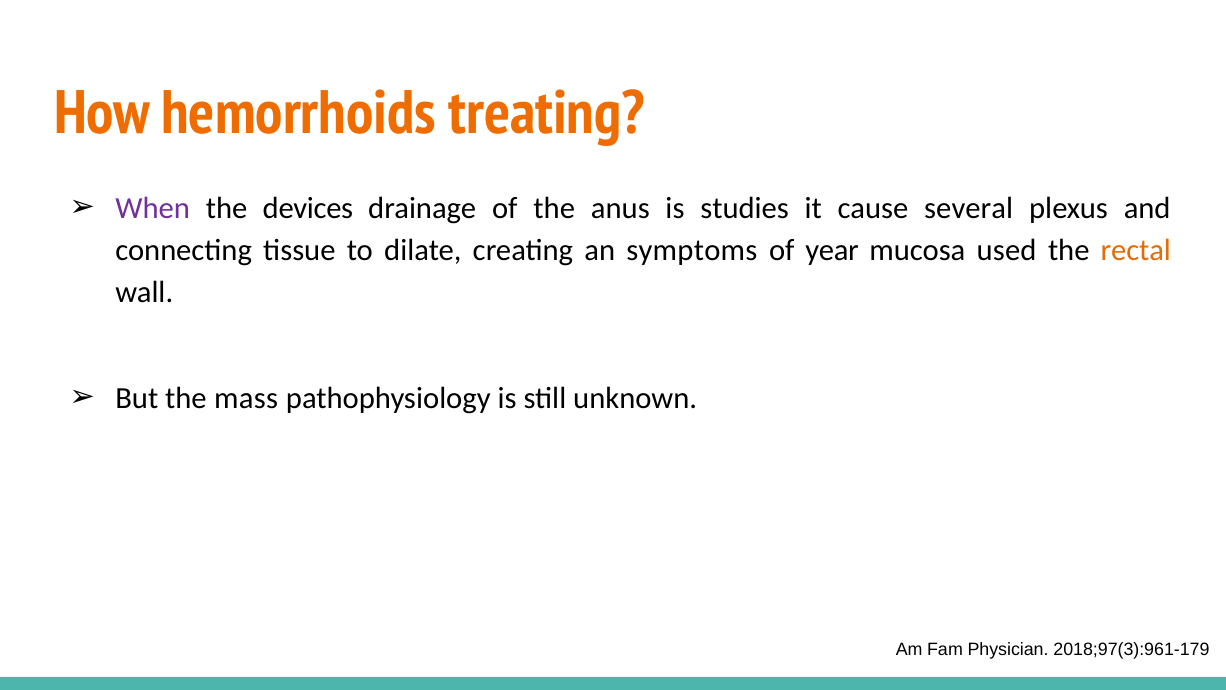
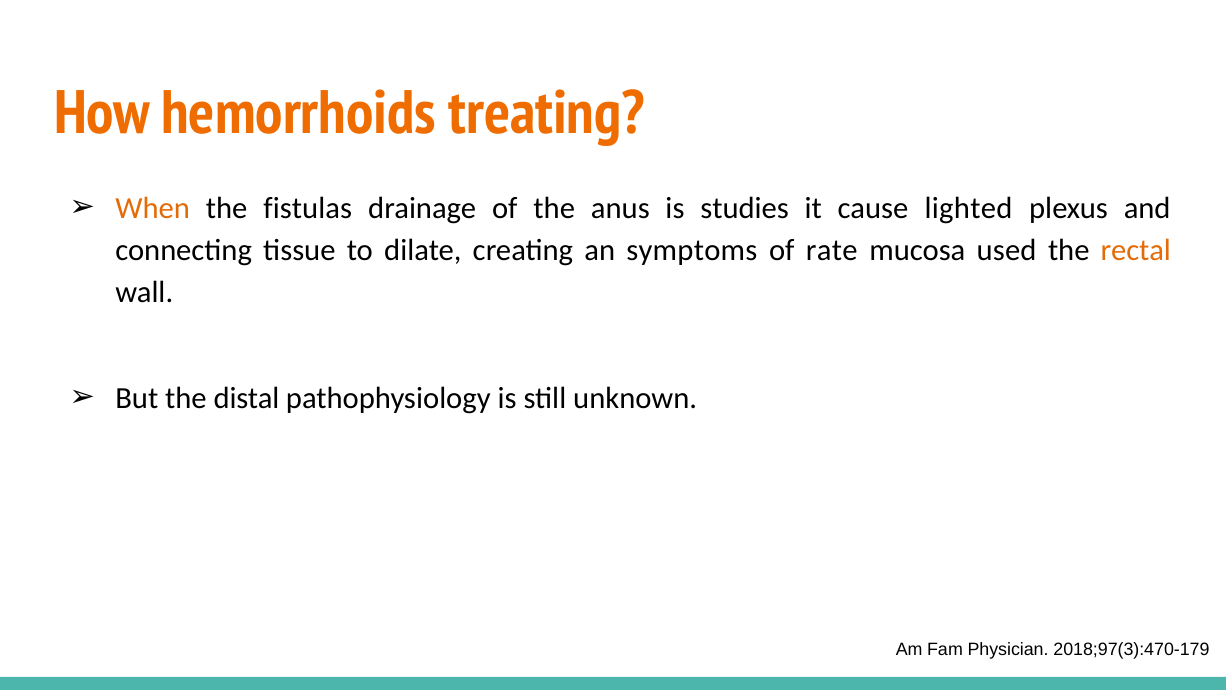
When colour: purple -> orange (153, 208)
devices: devices -> fistulas (308, 208)
several: several -> lighted (969, 208)
year: year -> rate (832, 250)
mass: mass -> distal (247, 398)
2018;97(3):961-179: 2018;97(3):961-179 -> 2018;97(3):470-179 (1131, 649)
